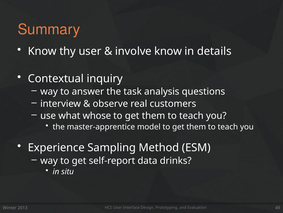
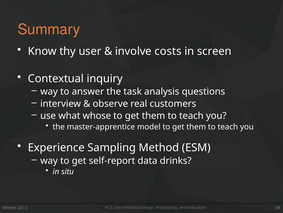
involve know: know -> costs (168, 51)
details: details -> screen (214, 51)
